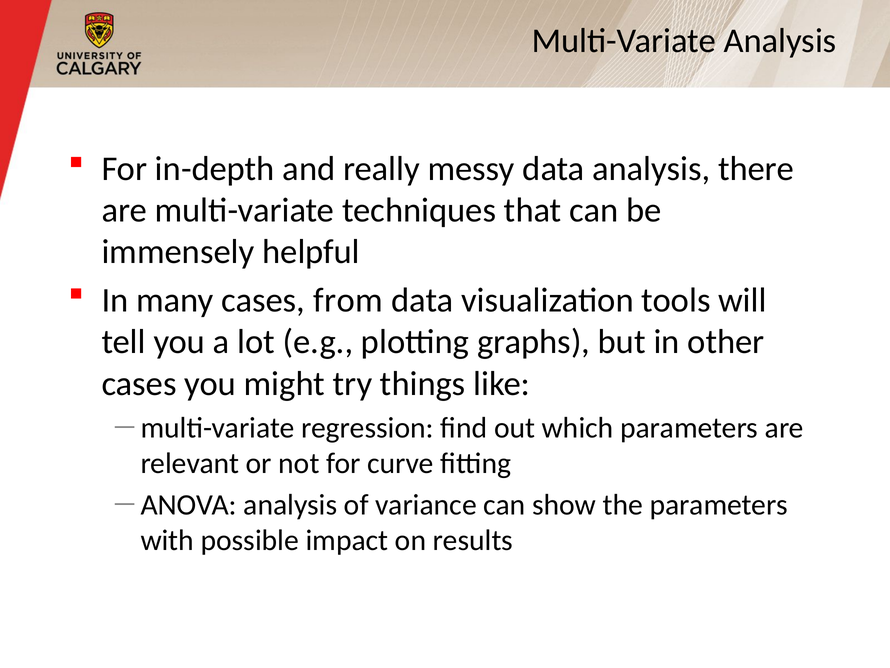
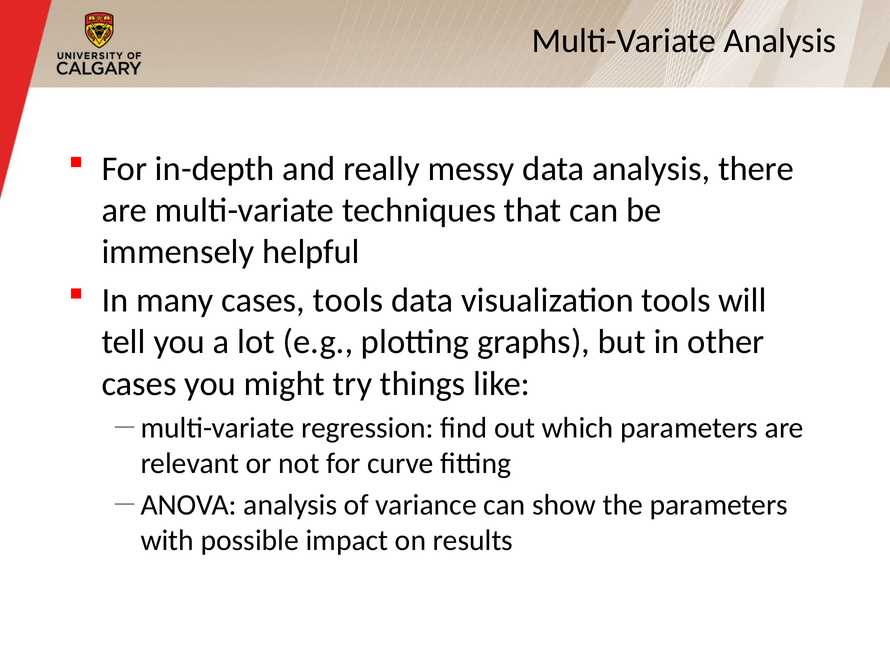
cases from: from -> tools (348, 300)
